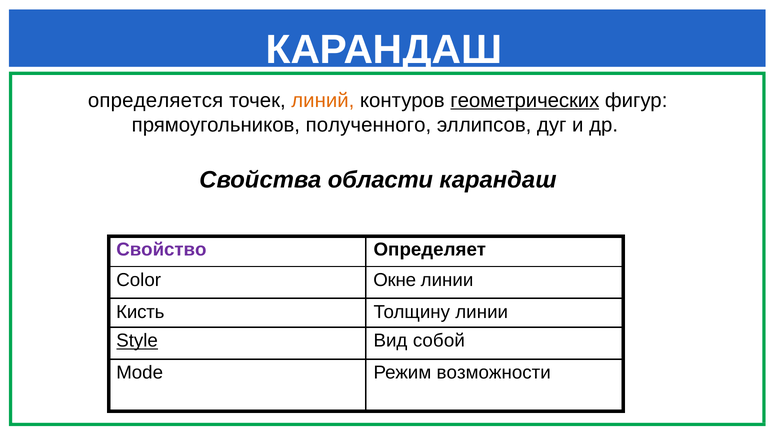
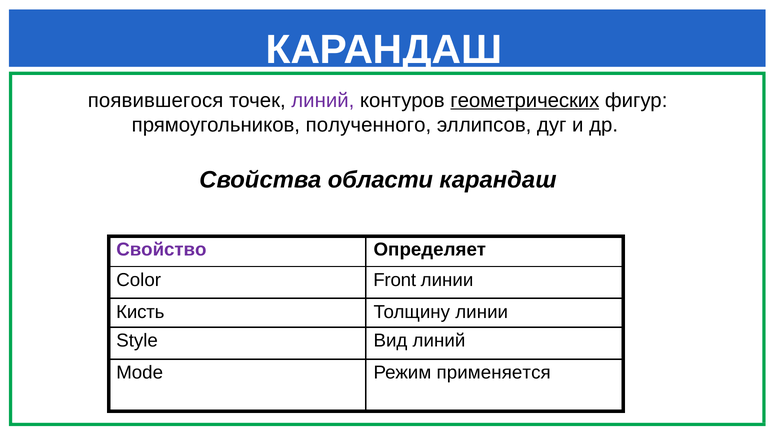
определяется: определяется -> появившегося (156, 100)
линий colour: orange -> purple (323, 100)
Окне: Окне -> Front (395, 280)
Style underline: present -> none (137, 341)
Вид собой: собой -> линий (439, 341)
возможности: возможности -> применяется (494, 373)
